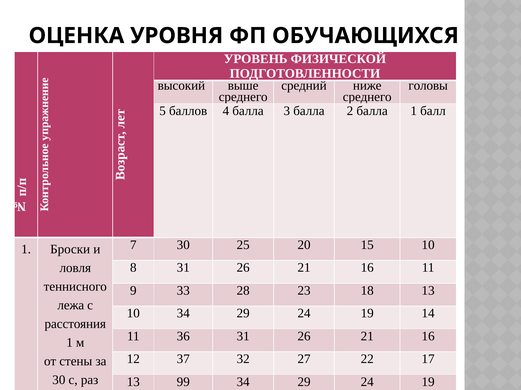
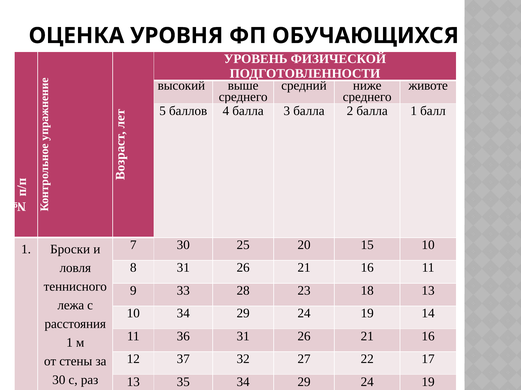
головы: головы -> животе (428, 86)
13 99: 99 -> 35 (183, 383)
